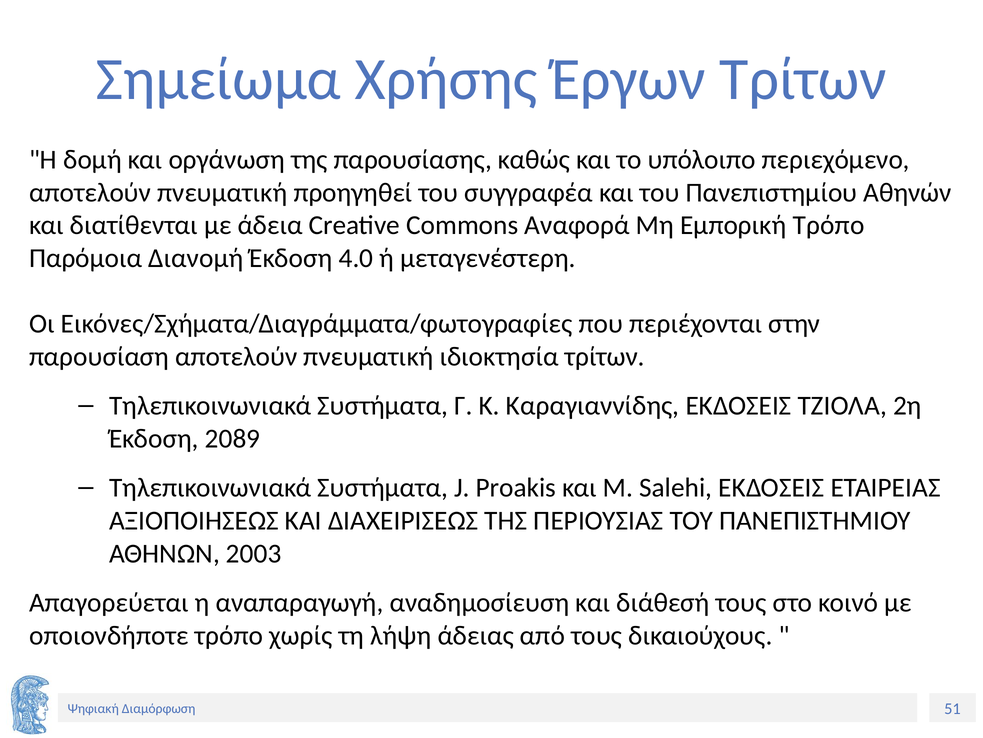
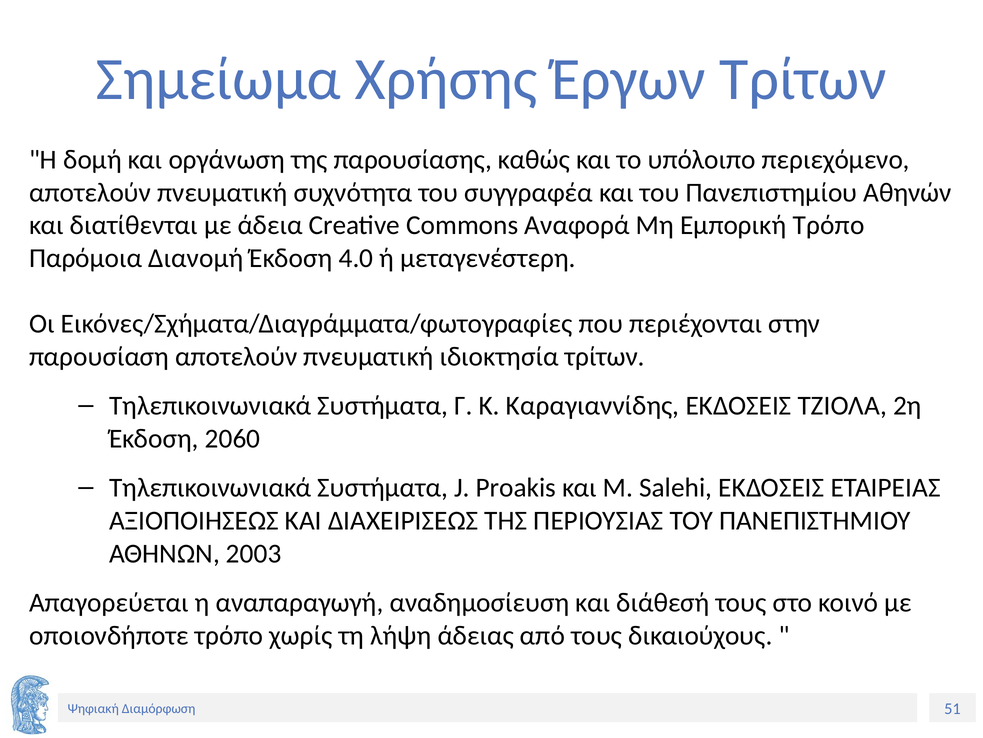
προηγηθεί: προηγηθεί -> συχνότητα (353, 192)
2089: 2089 -> 2060 (233, 438)
